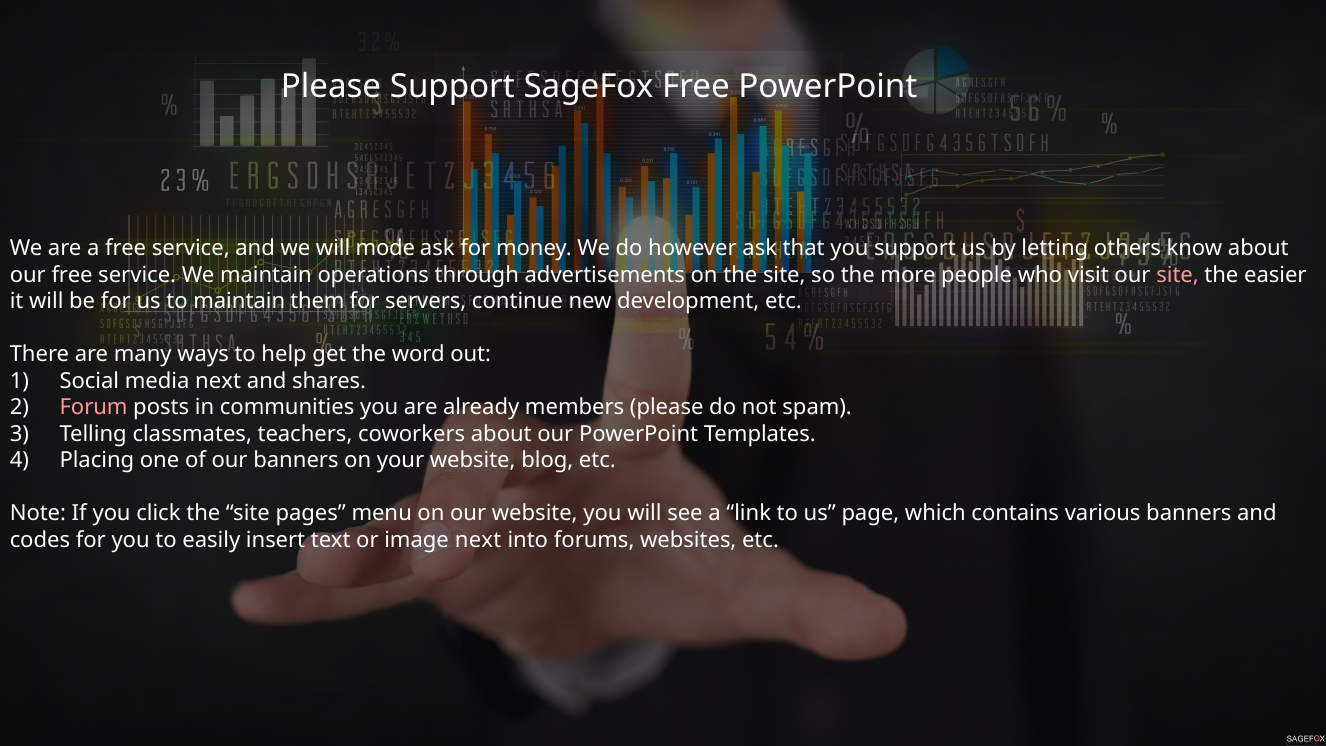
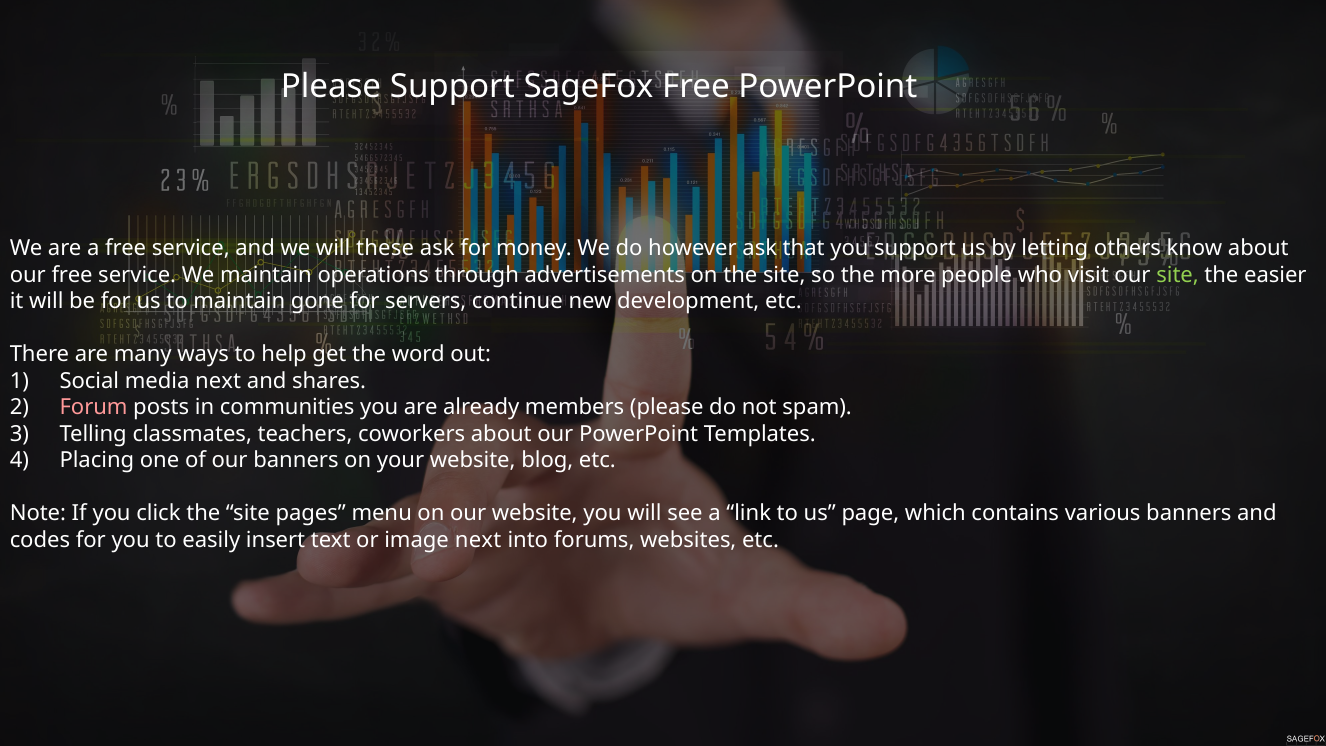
mode: mode -> these (385, 249)
site colour: pink -> light green (1178, 275)
them: them -> gone (317, 302)
